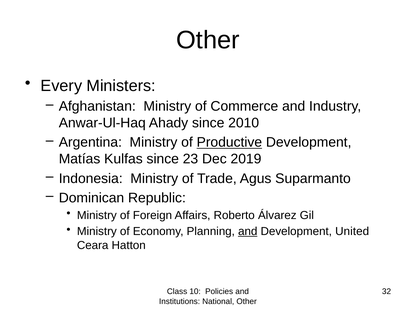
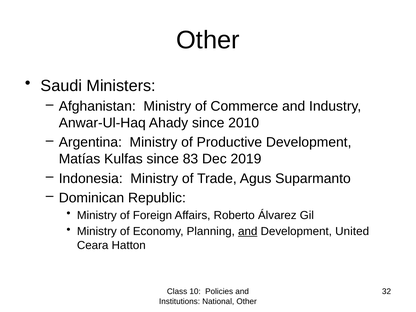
Every: Every -> Saudi (61, 86)
Productive underline: present -> none (229, 142)
23: 23 -> 83 (190, 159)
